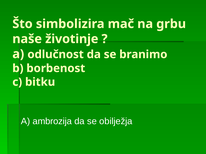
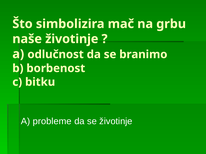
ambrozija: ambrozija -> probleme (52, 122)
se obilježja: obilježja -> životinje (116, 122)
